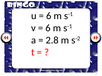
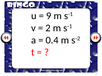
6: 6 -> 9 (49, 16)
6: 6 -> 2 (48, 28)
2.8: 2.8 -> 0.4 (52, 40)
